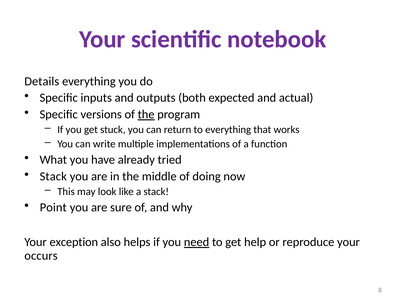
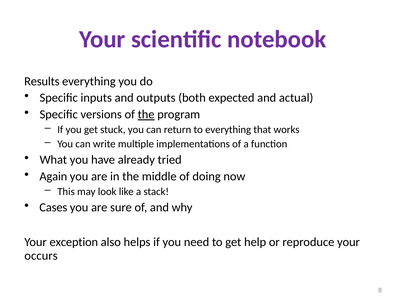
Details: Details -> Results (42, 81)
Stack: Stack -> Again (53, 177)
Point: Point -> Cases (53, 208)
need underline: present -> none (197, 243)
